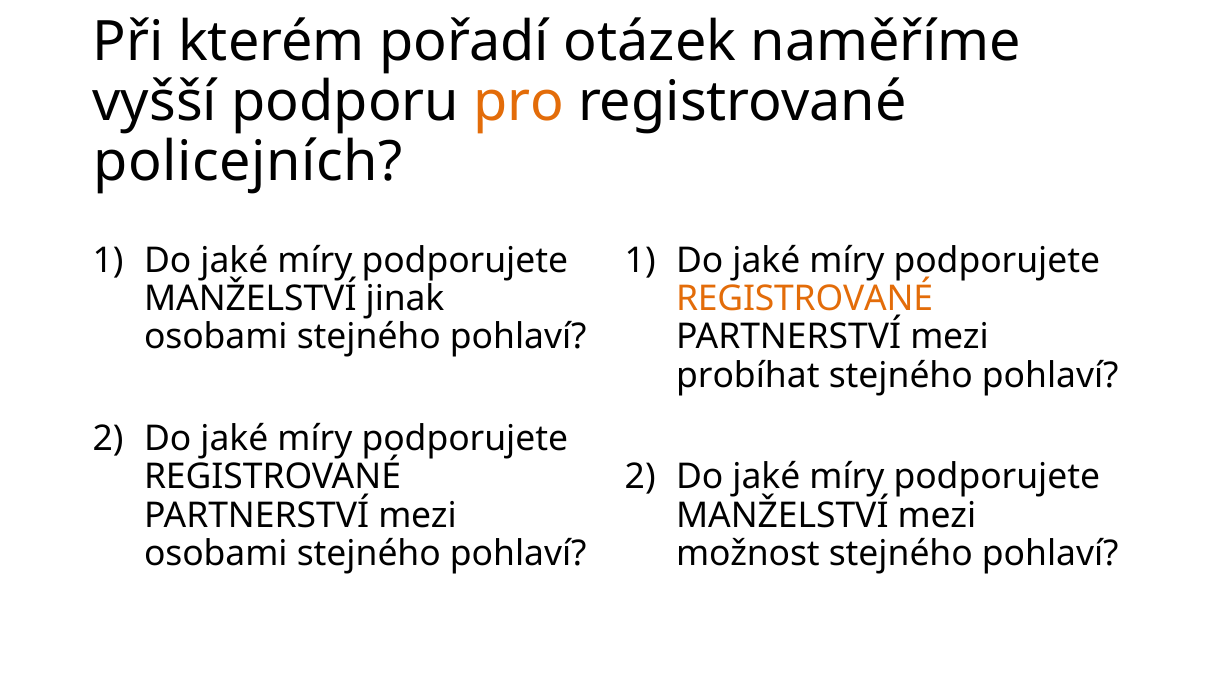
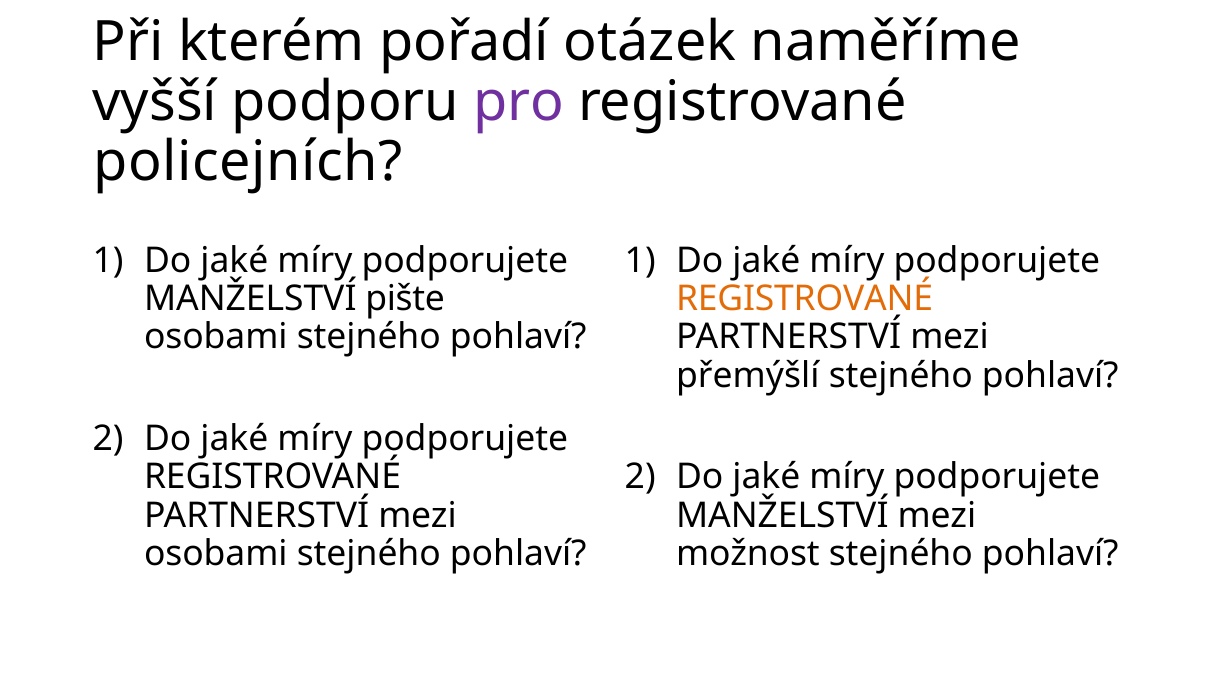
pro colour: orange -> purple (519, 102)
jinak: jinak -> pište (405, 299)
probíhat: probíhat -> přemýšlí (748, 375)
